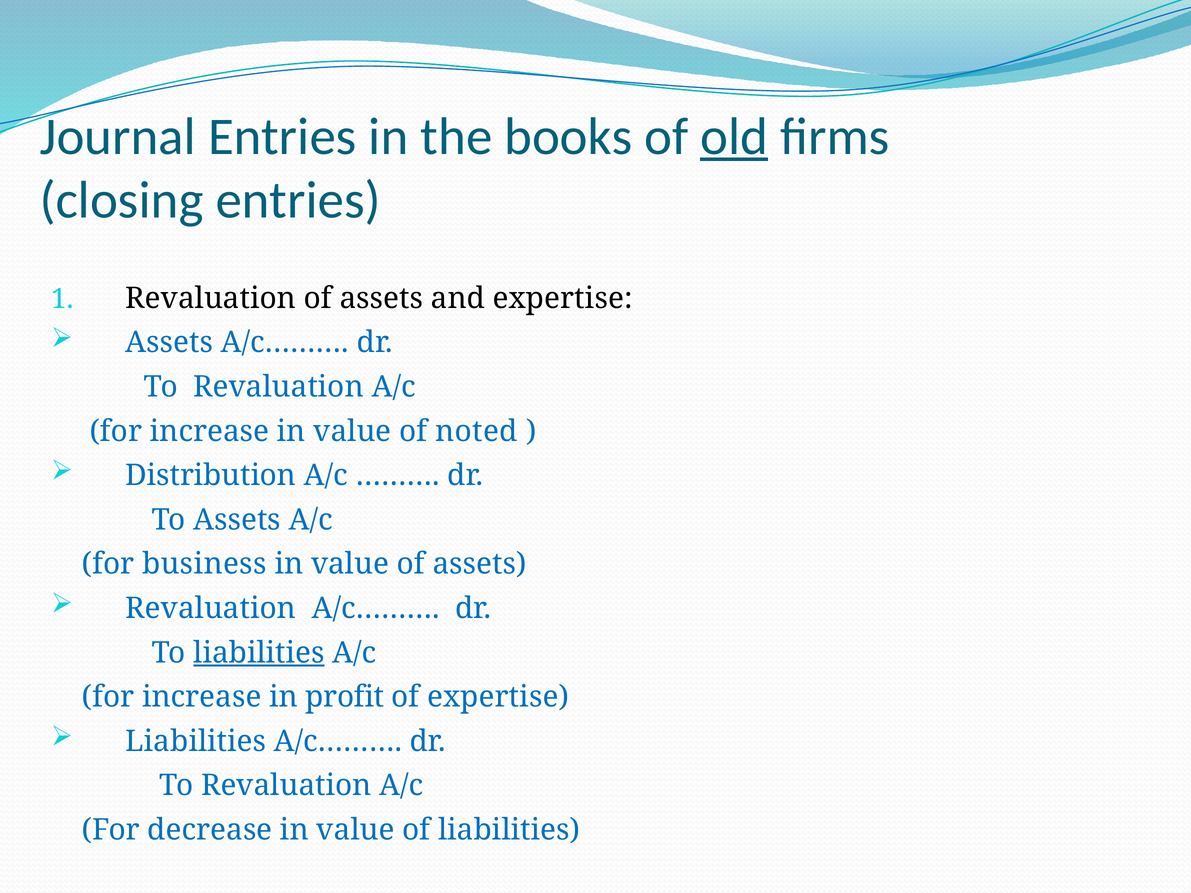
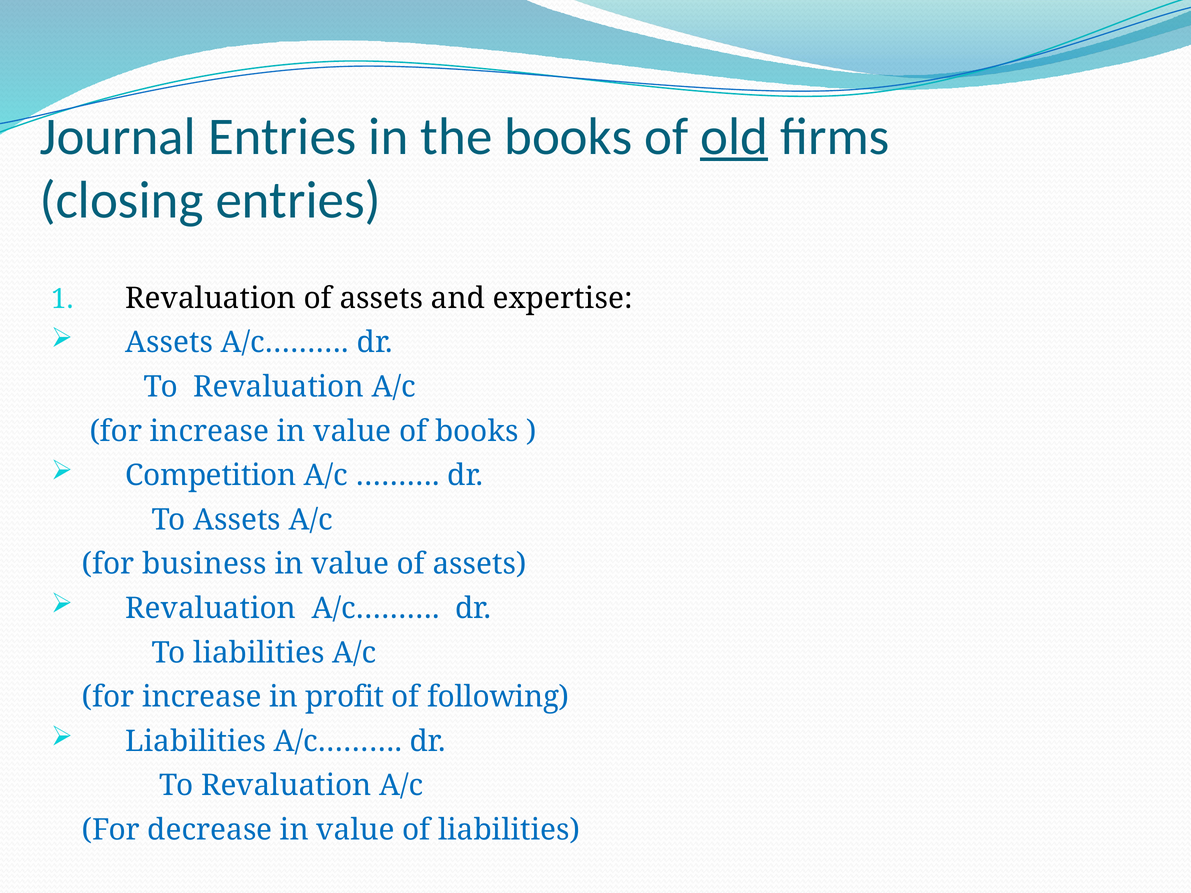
of noted: noted -> books (477, 431)
Distribution: Distribution -> Competition (211, 476)
liabilities underline: present -> none (259, 653)
of expertise: expertise -> following (498, 697)
